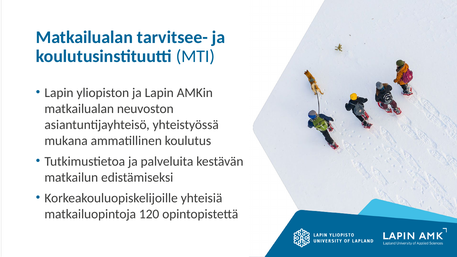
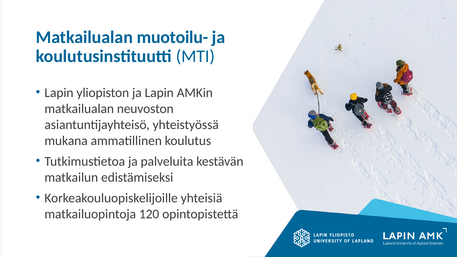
tarvitsee-: tarvitsee- -> muotoilu- (173, 37)
